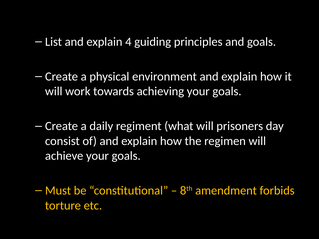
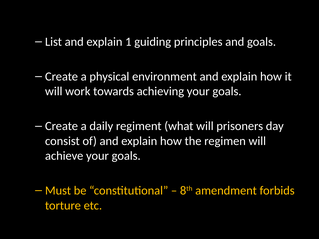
4: 4 -> 1 (128, 42)
